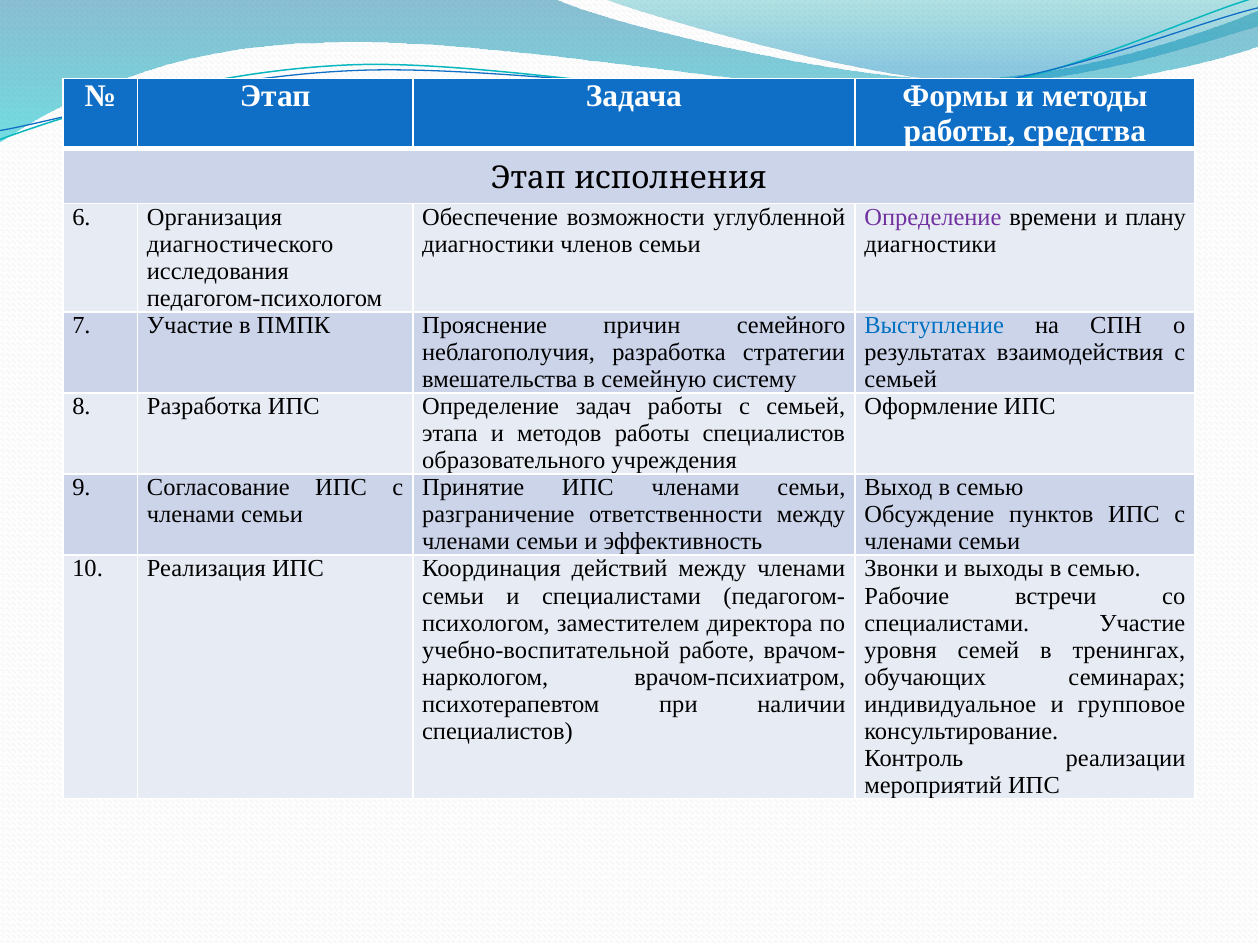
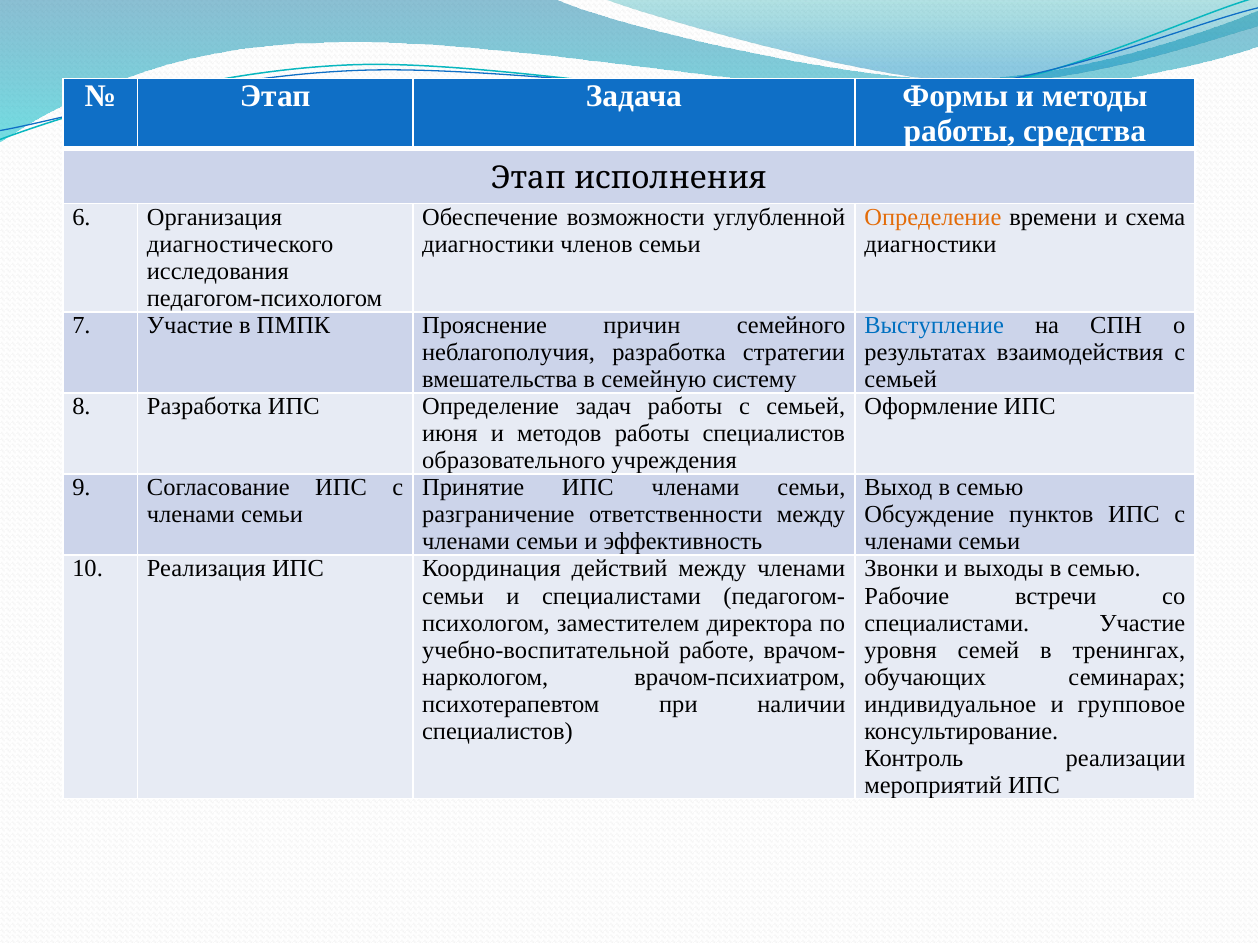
Определение colour: purple -> orange (933, 217)
плану: плану -> схема (1155, 217)
этапа: этапа -> июня (450, 434)
